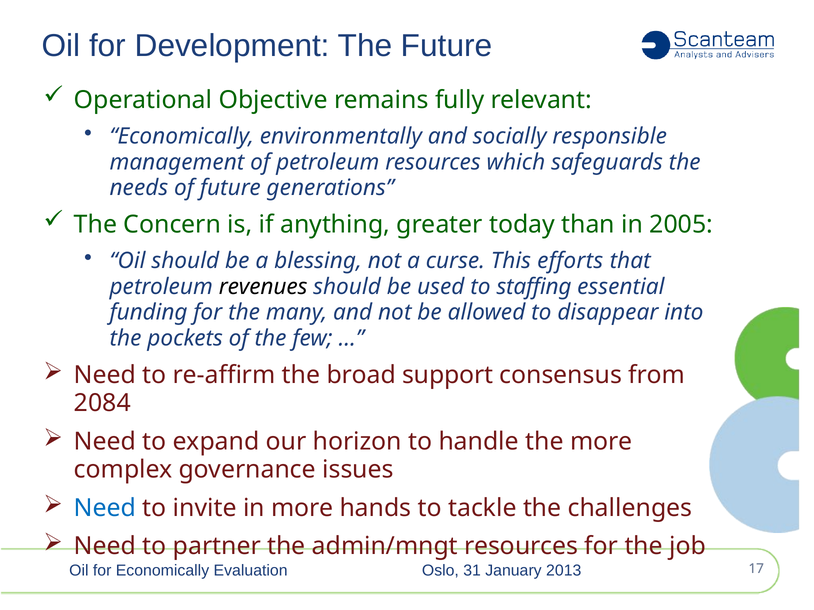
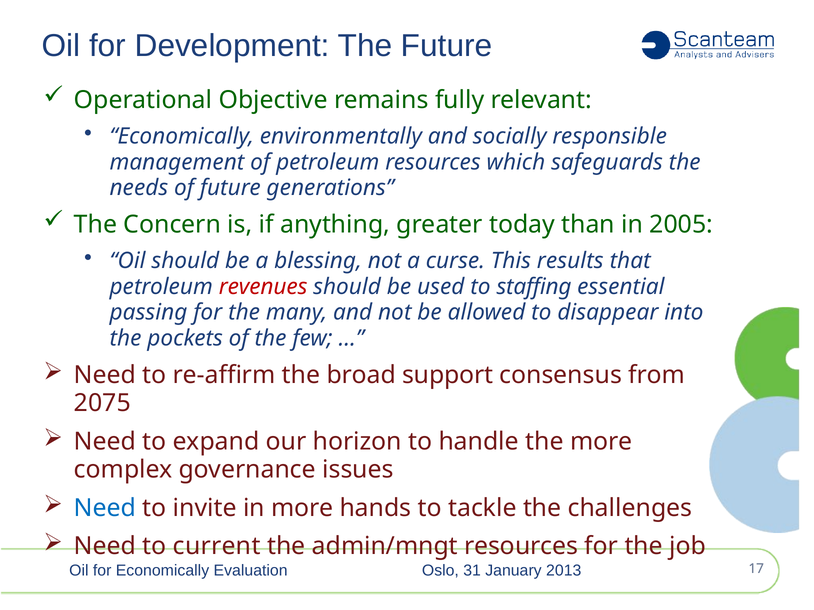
efforts: efforts -> results (570, 261)
revenues colour: black -> red (263, 287)
funding: funding -> passing (149, 313)
2084: 2084 -> 2075 (102, 403)
partner: partner -> current (217, 547)
